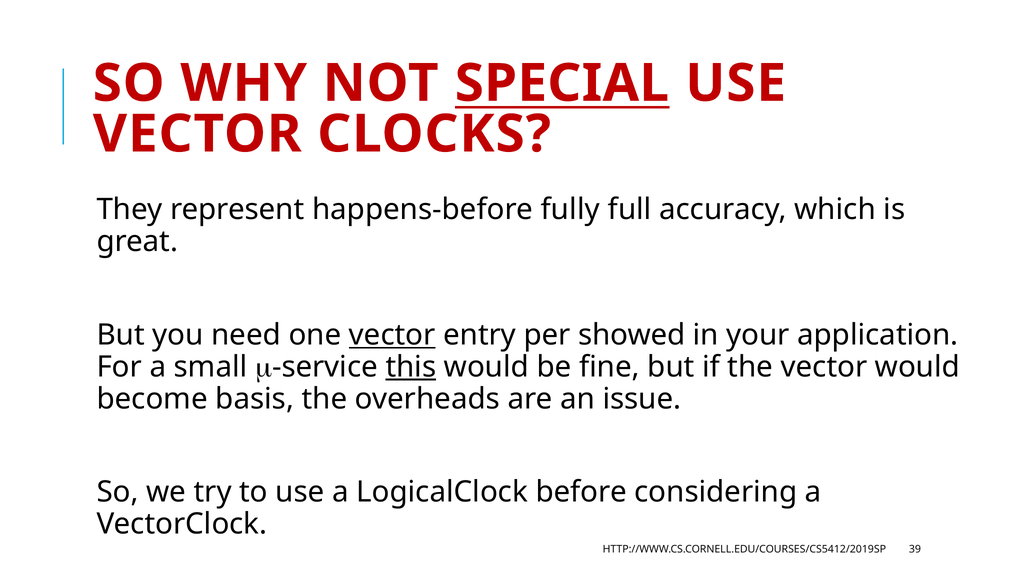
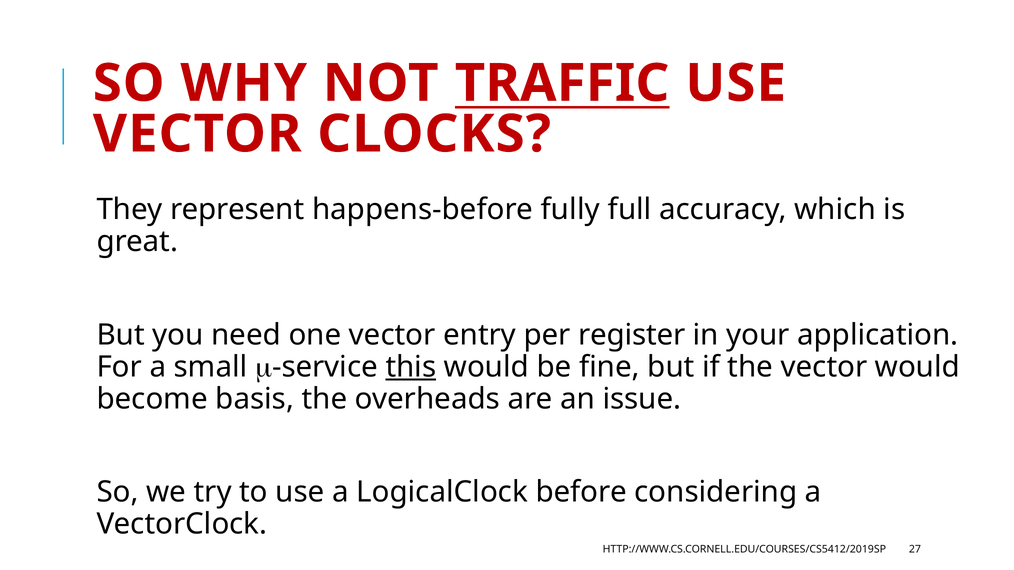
SPECIAL: SPECIAL -> TRAFFIC (562, 83)
vector underline: present -> none (392, 335)
showed: showed -> register (632, 335)
39: 39 -> 27 (915, 549)
